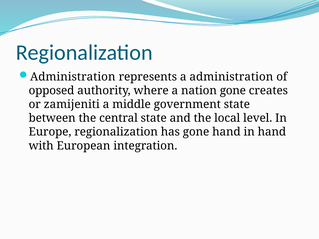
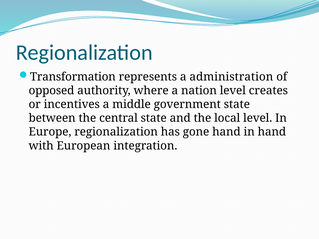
Administration: Administration -> Transformation (73, 77)
nation gone: gone -> level (233, 91)
zamijeniti: zamijeniti -> incentives (72, 104)
